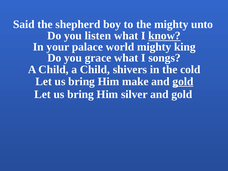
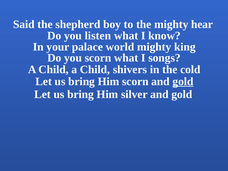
unto: unto -> hear (202, 24)
know underline: present -> none (164, 36)
you grace: grace -> scorn (98, 58)
Him make: make -> scorn (135, 81)
